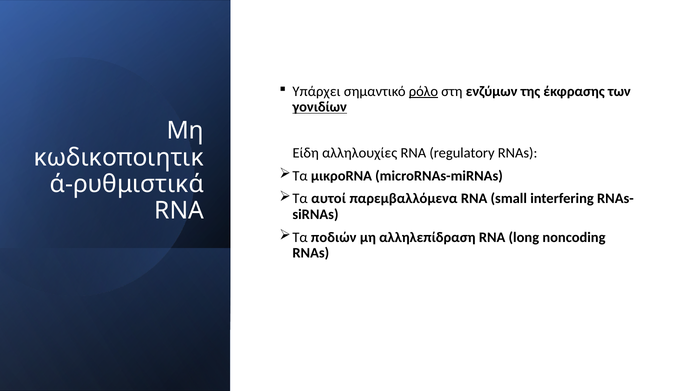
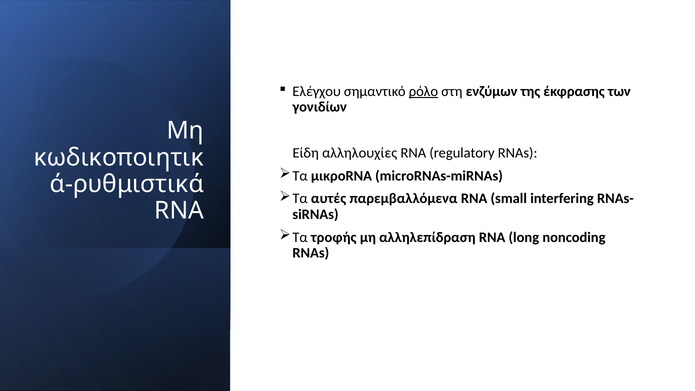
Υπάρχει: Υπάρχει -> Ελέγχου (317, 91)
γονιδίων underline: present -> none (320, 107)
αυτοί: αυτοί -> αυτές (329, 199)
ποδιών: ποδιών -> τροφής (334, 237)
